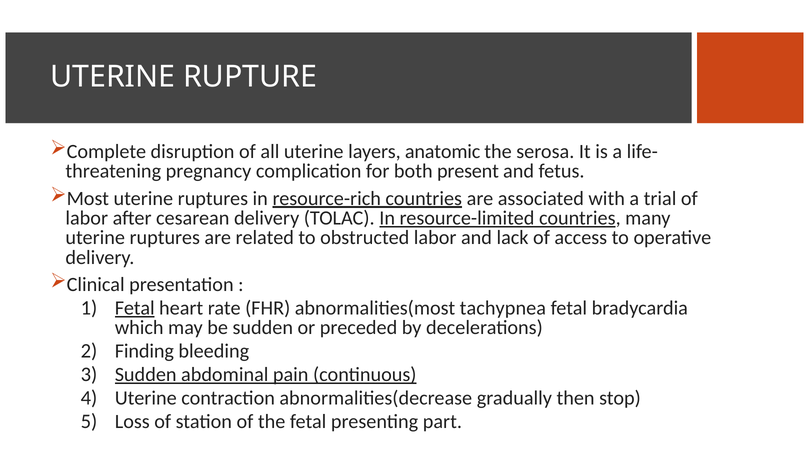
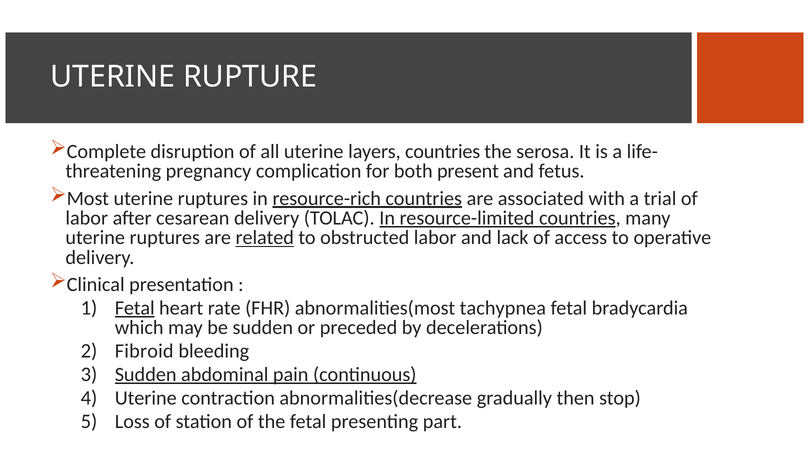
layers anatomic: anatomic -> countries (443, 152)
related underline: none -> present (265, 238)
Finding: Finding -> Fibroid (144, 351)
